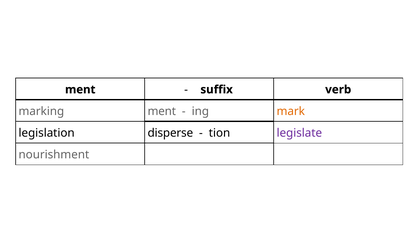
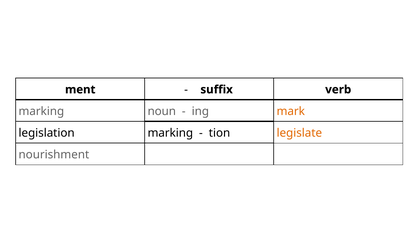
marking ment: ment -> noun (162, 111)
legislation disperse: disperse -> marking (170, 133)
legislate colour: purple -> orange (299, 133)
